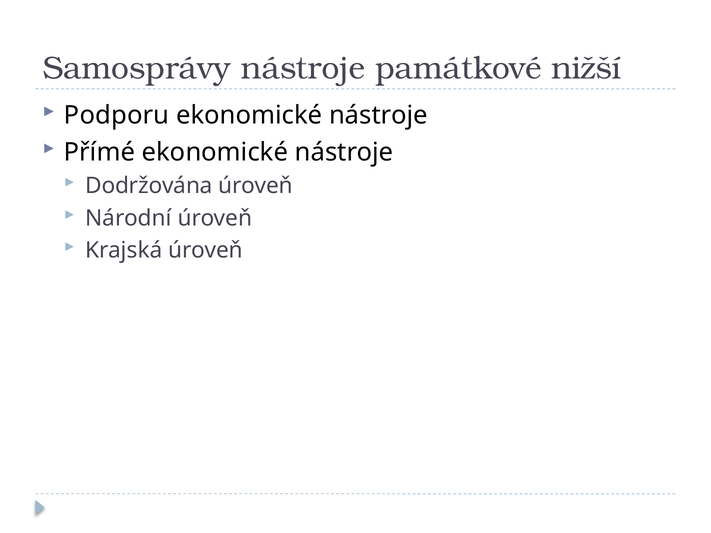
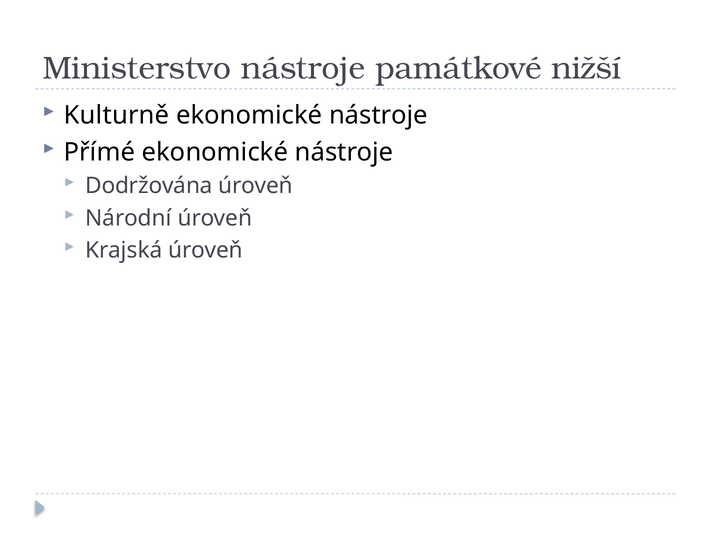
Samosprávy: Samosprávy -> Ministerstvo (137, 69)
Podporu: Podporu -> Kulturně (117, 116)
